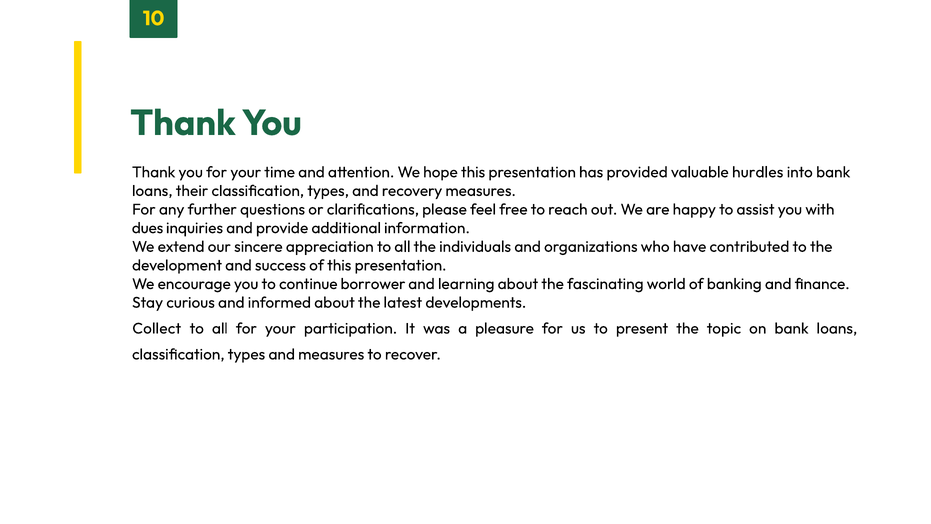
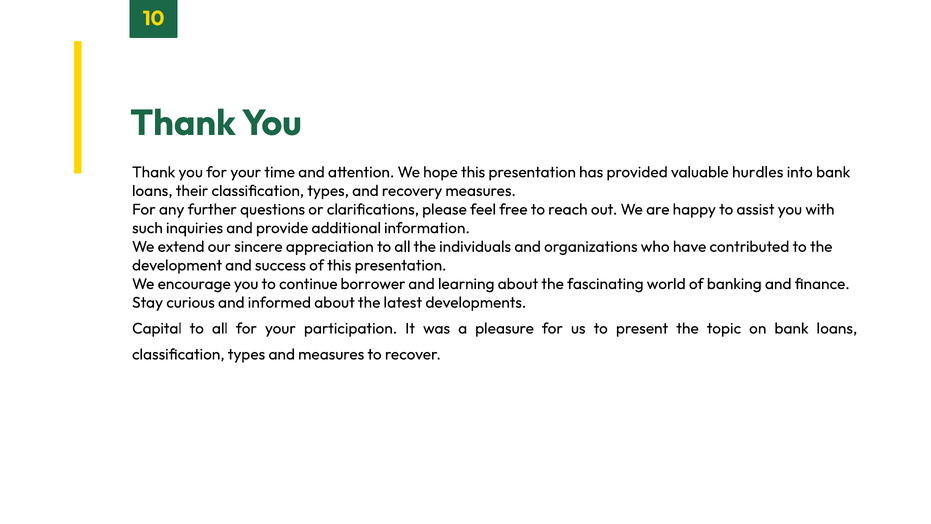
dues: dues -> such (147, 228)
Collect: Collect -> Capital (157, 328)
